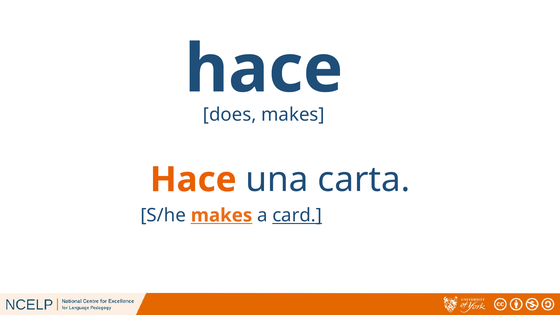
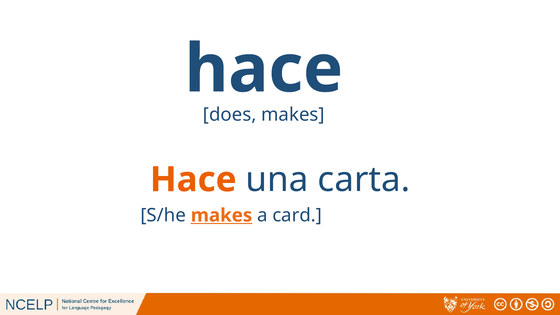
card underline: present -> none (297, 215)
